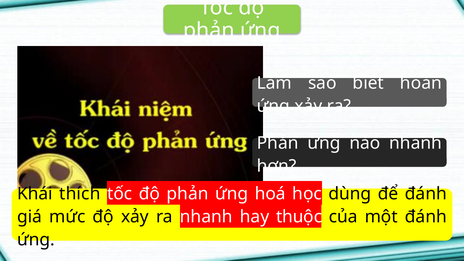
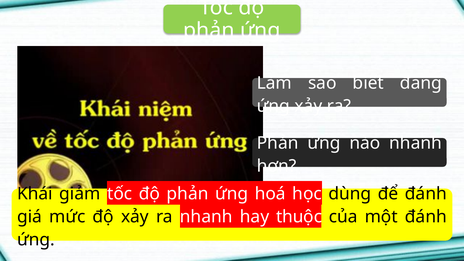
hoàn: hoàn -> đang (421, 83)
thích: thích -> giảm (80, 194)
